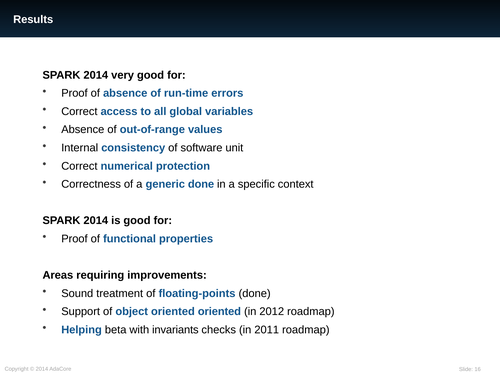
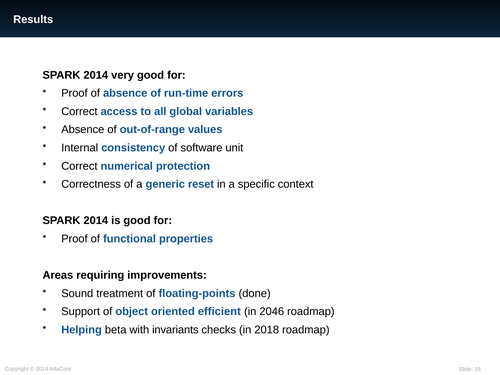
generic done: done -> reset (201, 184)
oriented oriented: oriented -> efficient (219, 312)
2012: 2012 -> 2046 (272, 312)
2011: 2011 -> 2018 (267, 330)
